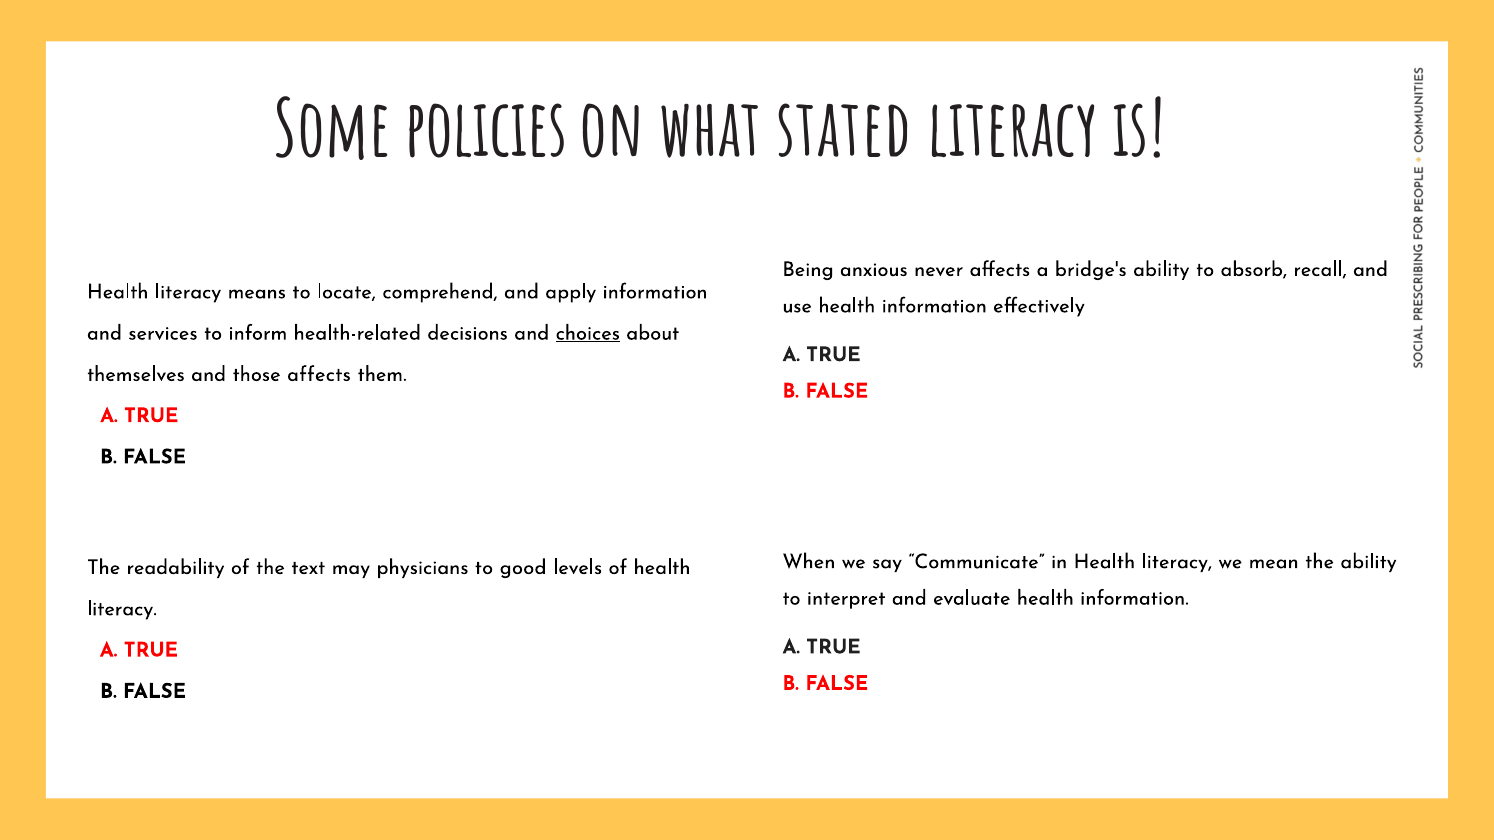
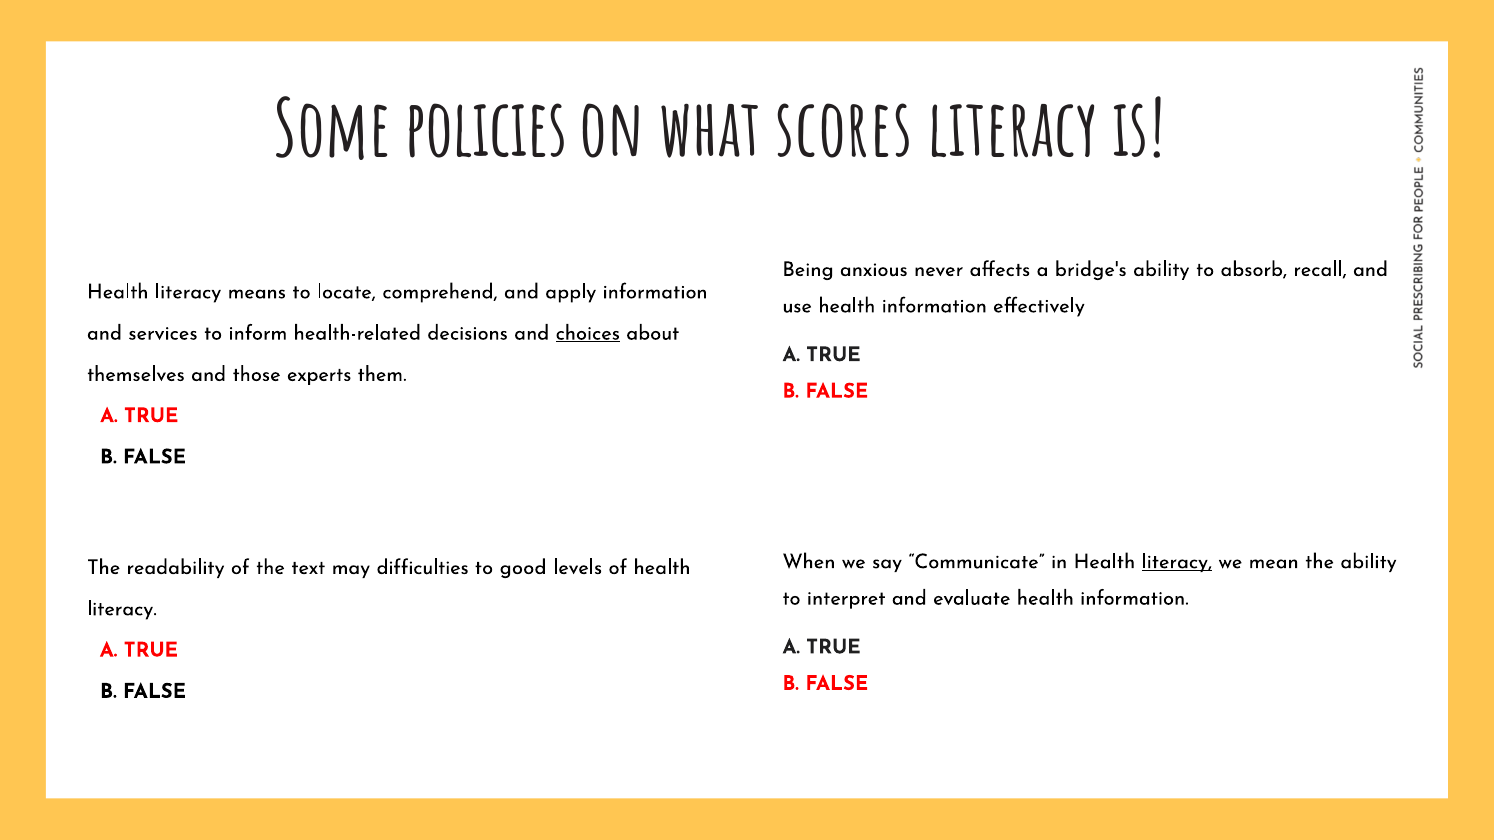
stated: stated -> scores (844, 131)
those affects: affects -> experts (319, 374)
literacy underline: none -> present (1177, 562)
physicians: physicians -> difficulties (423, 568)
